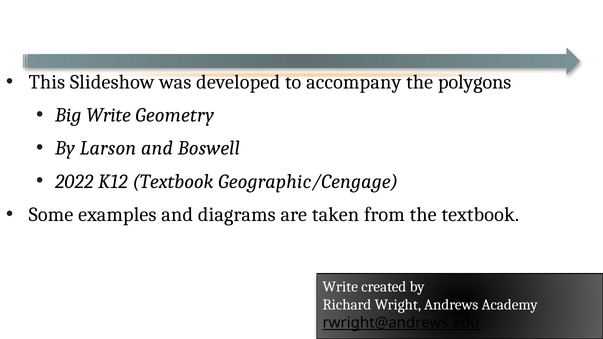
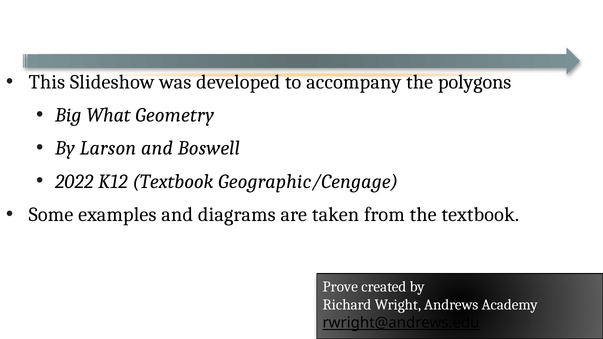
Big Write: Write -> What (109, 115)
Write: Write -> Prove (340, 287)
